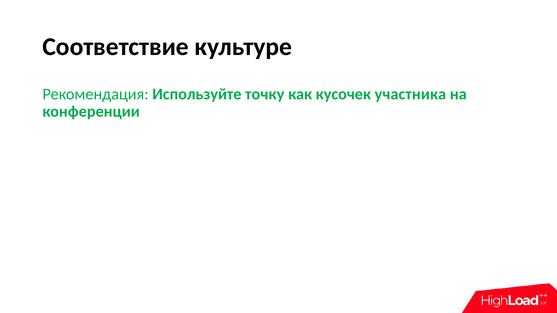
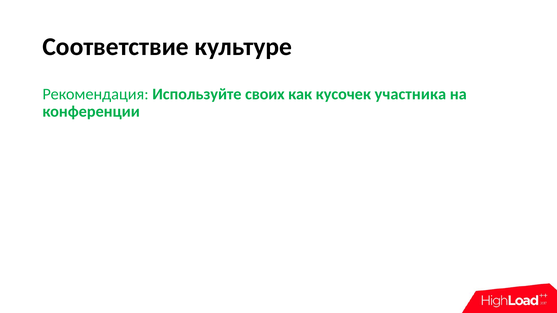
точку: точку -> своих (265, 94)
